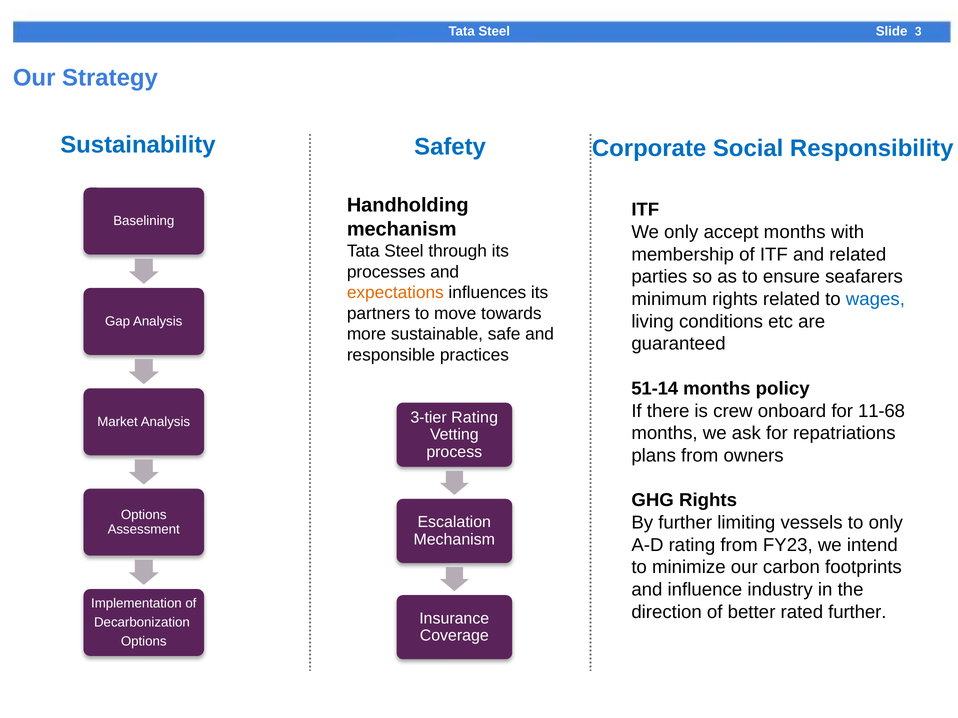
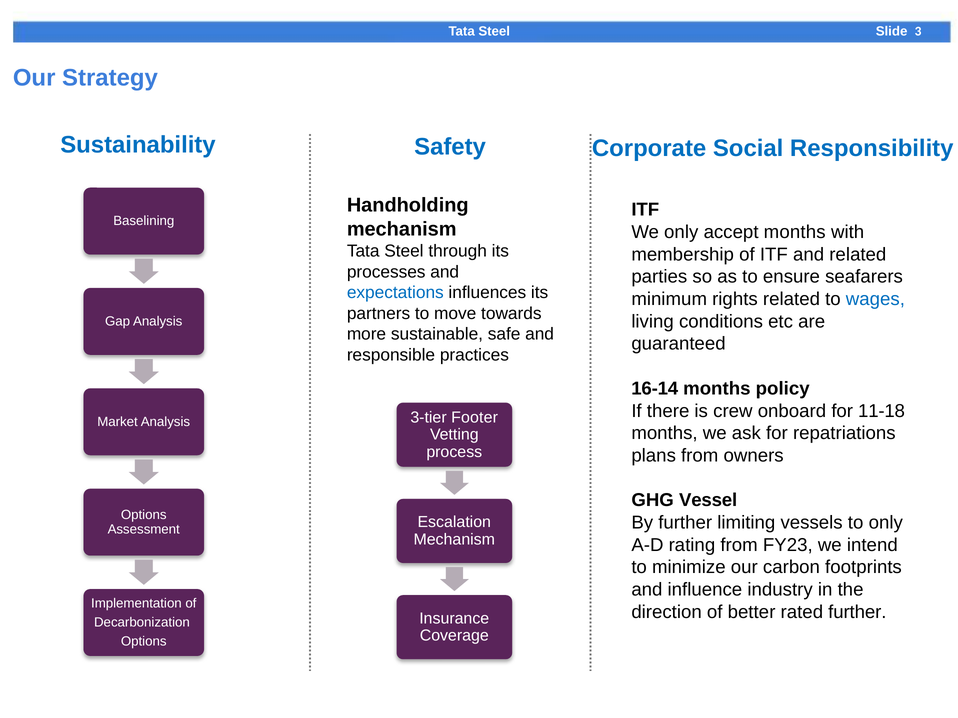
expectations colour: orange -> blue (395, 293)
51-14: 51-14 -> 16-14 (655, 389)
11-68: 11-68 -> 11-18 (882, 411)
Rating: Rating -> Footer (475, 418)
GHG Rights: Rights -> Vessel (708, 501)
